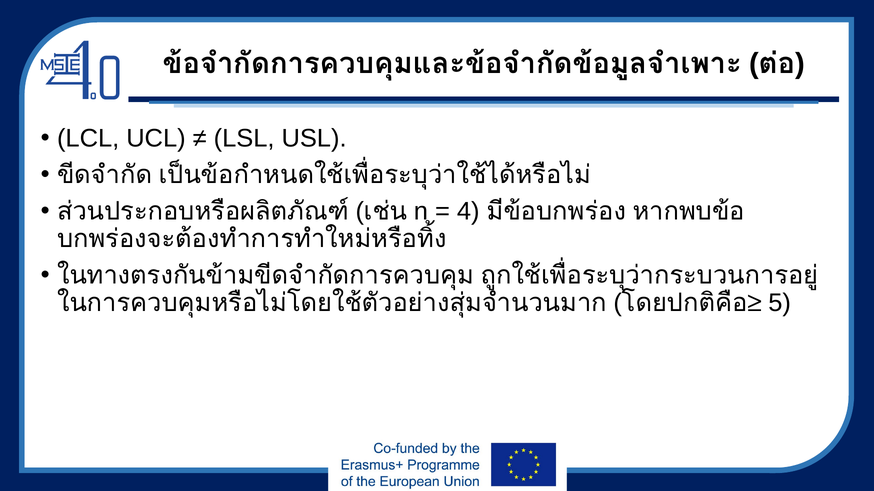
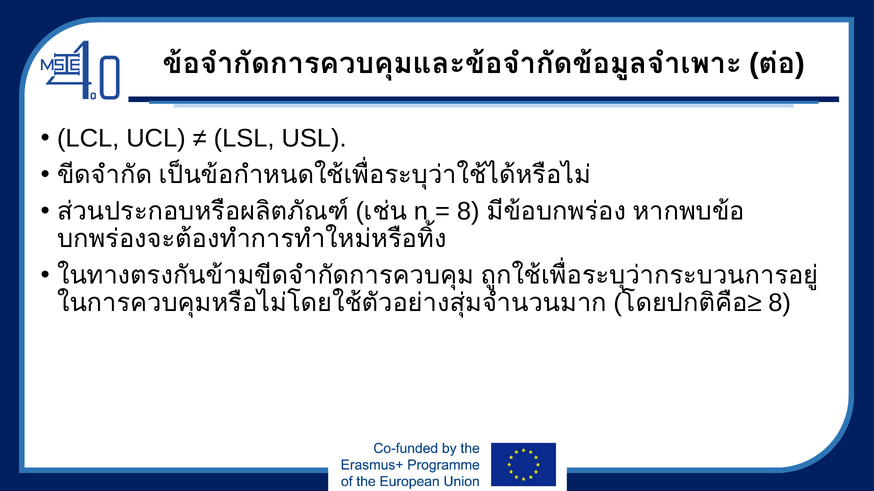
4: 4 -> 8 (468, 211)
5: 5 -> 8 (780, 303)
